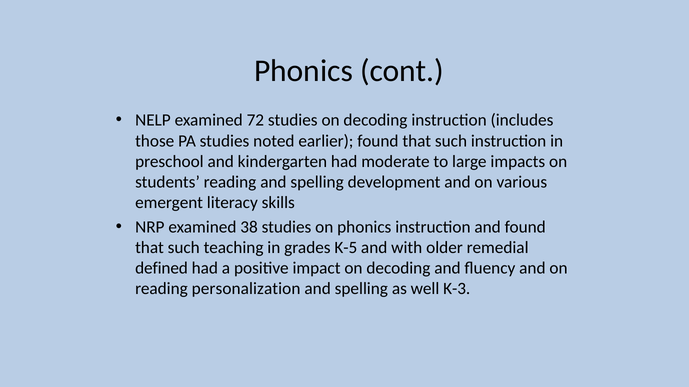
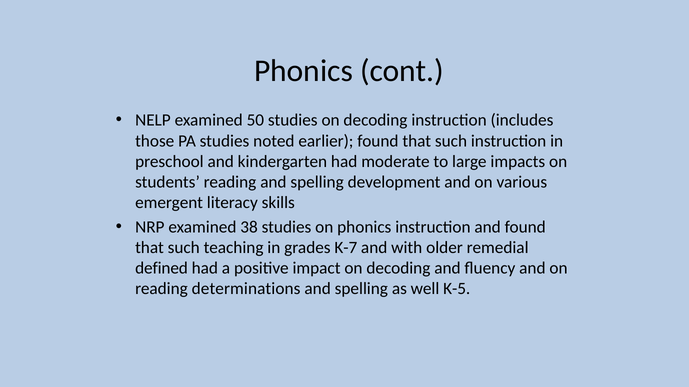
72: 72 -> 50 (255, 120)
K-5: K-5 -> K-7 (346, 248)
personalization: personalization -> determinations (246, 289)
K-3: K-3 -> K-5 (457, 289)
